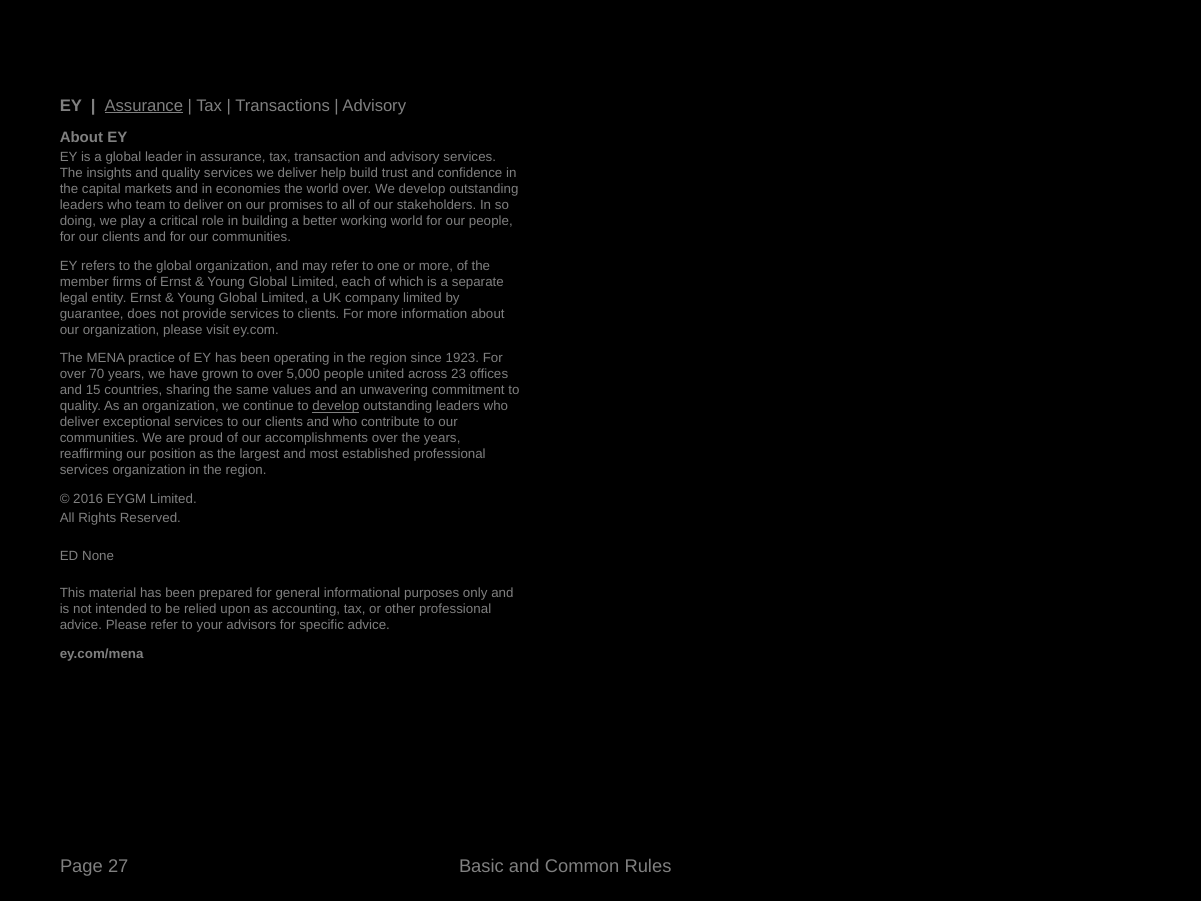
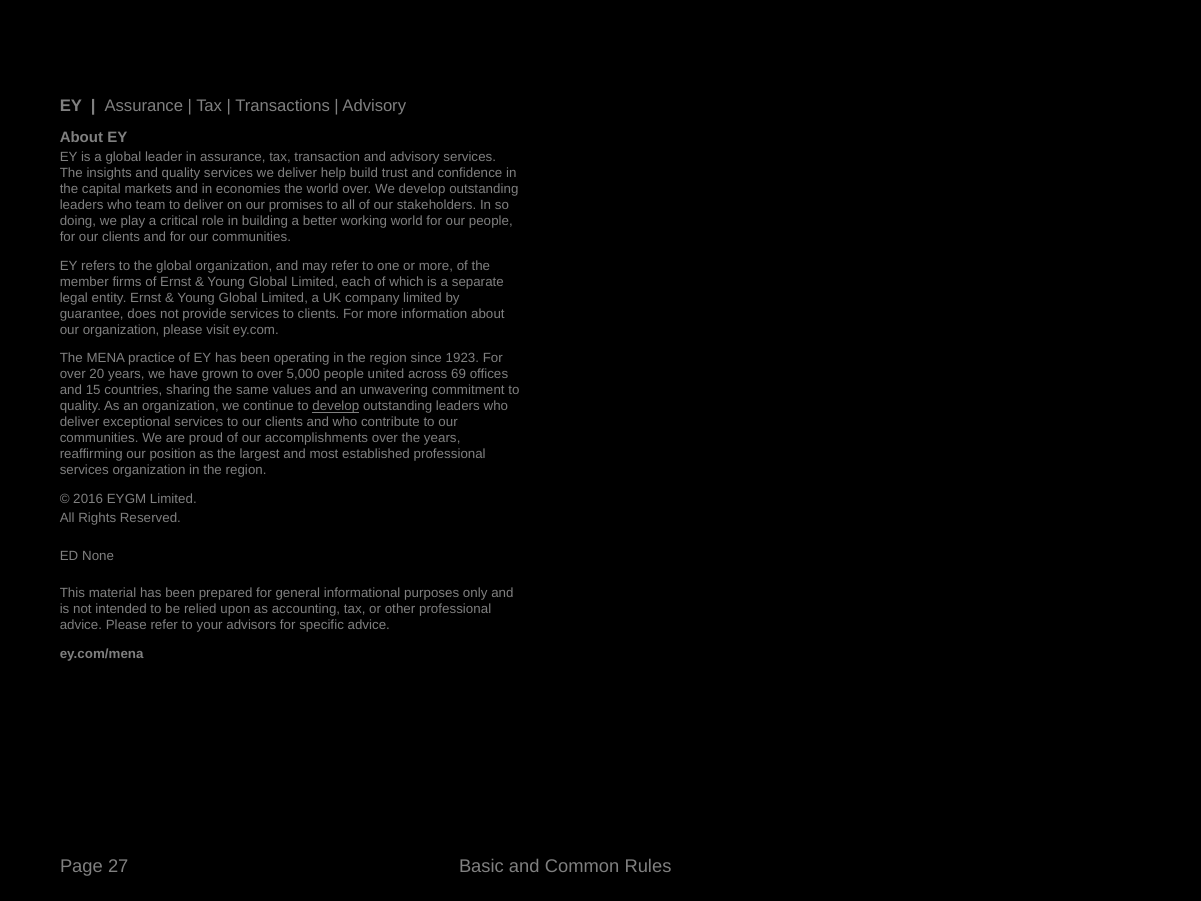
Assurance underline: present -> none (144, 106)
70: 70 -> 20 (97, 374)
23: 23 -> 69 (459, 374)
